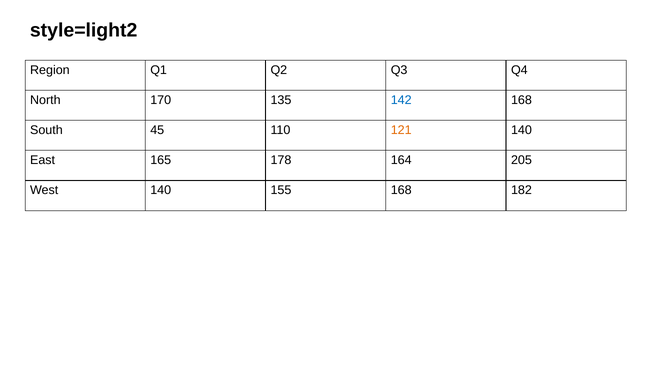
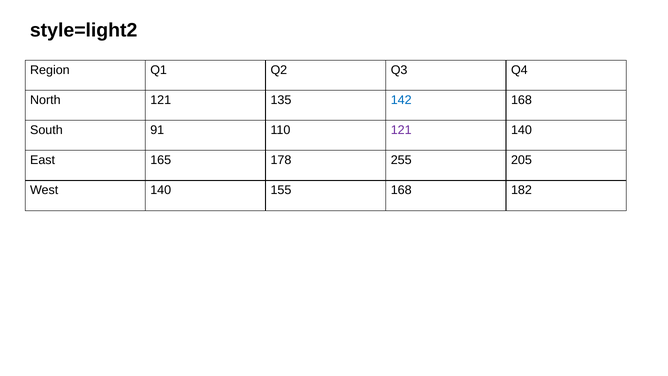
North 170: 170 -> 121 (161, 100)
45: 45 -> 91 (157, 130)
121 colour: orange -> purple (401, 130)
164: 164 -> 255 (401, 160)
